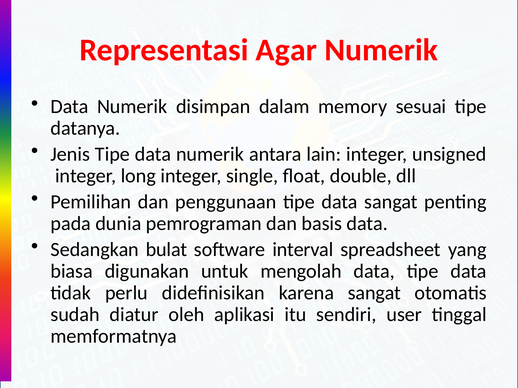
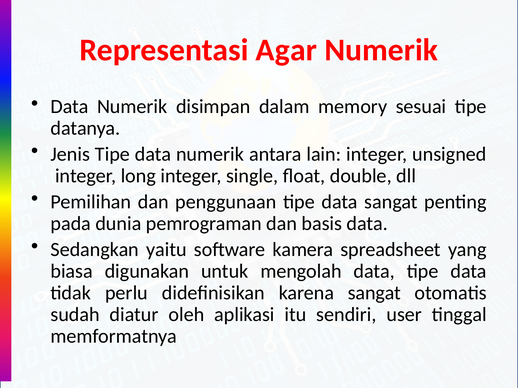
bulat: bulat -> yaitu (166, 250)
interval: interval -> kamera (303, 250)
